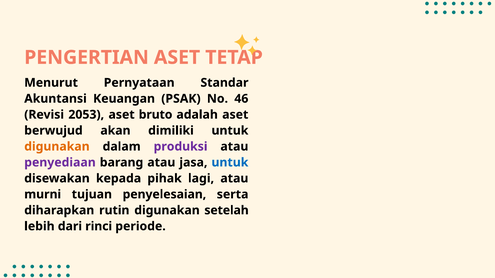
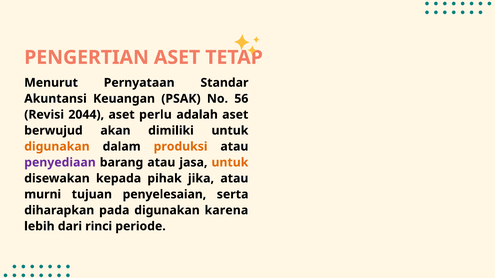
46: 46 -> 56 (241, 99)
2053: 2053 -> 2044 (86, 115)
bruto: bruto -> perlu (155, 115)
produksi colour: purple -> orange (181, 147)
untuk colour: blue -> orange (230, 163)
lagi: lagi -> jika (201, 179)
rutin: rutin -> pada (114, 211)
setelah: setelah -> karena (226, 211)
